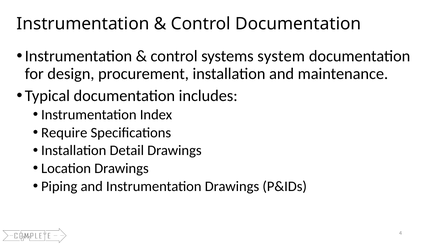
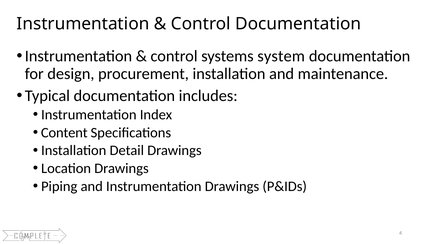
Require: Require -> Content (64, 133)
